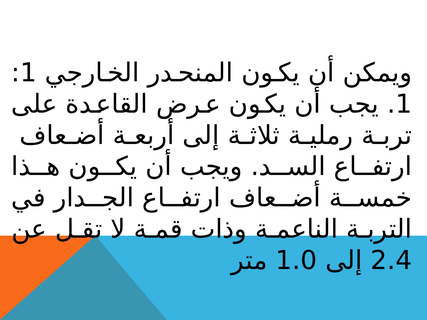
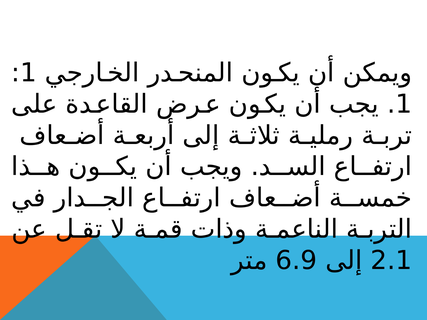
1.0: 1.0 -> 6.9 (296, 261)
2.4: 2.4 -> 2.1 (391, 261)
